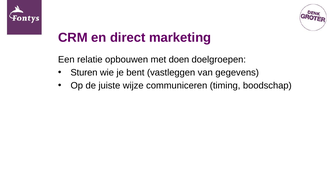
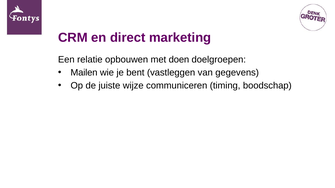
Sturen: Sturen -> Mailen (84, 73)
